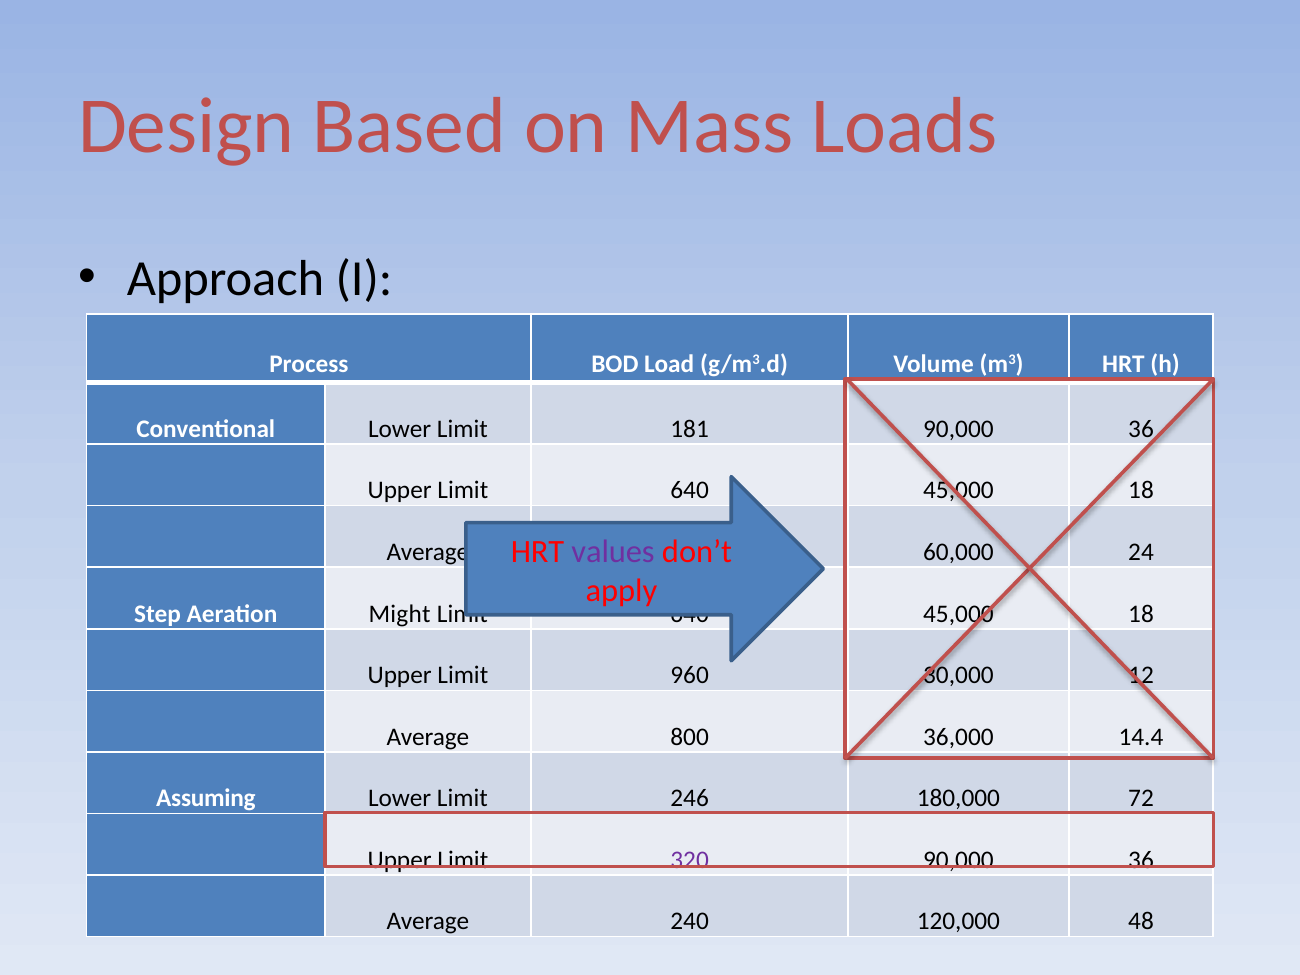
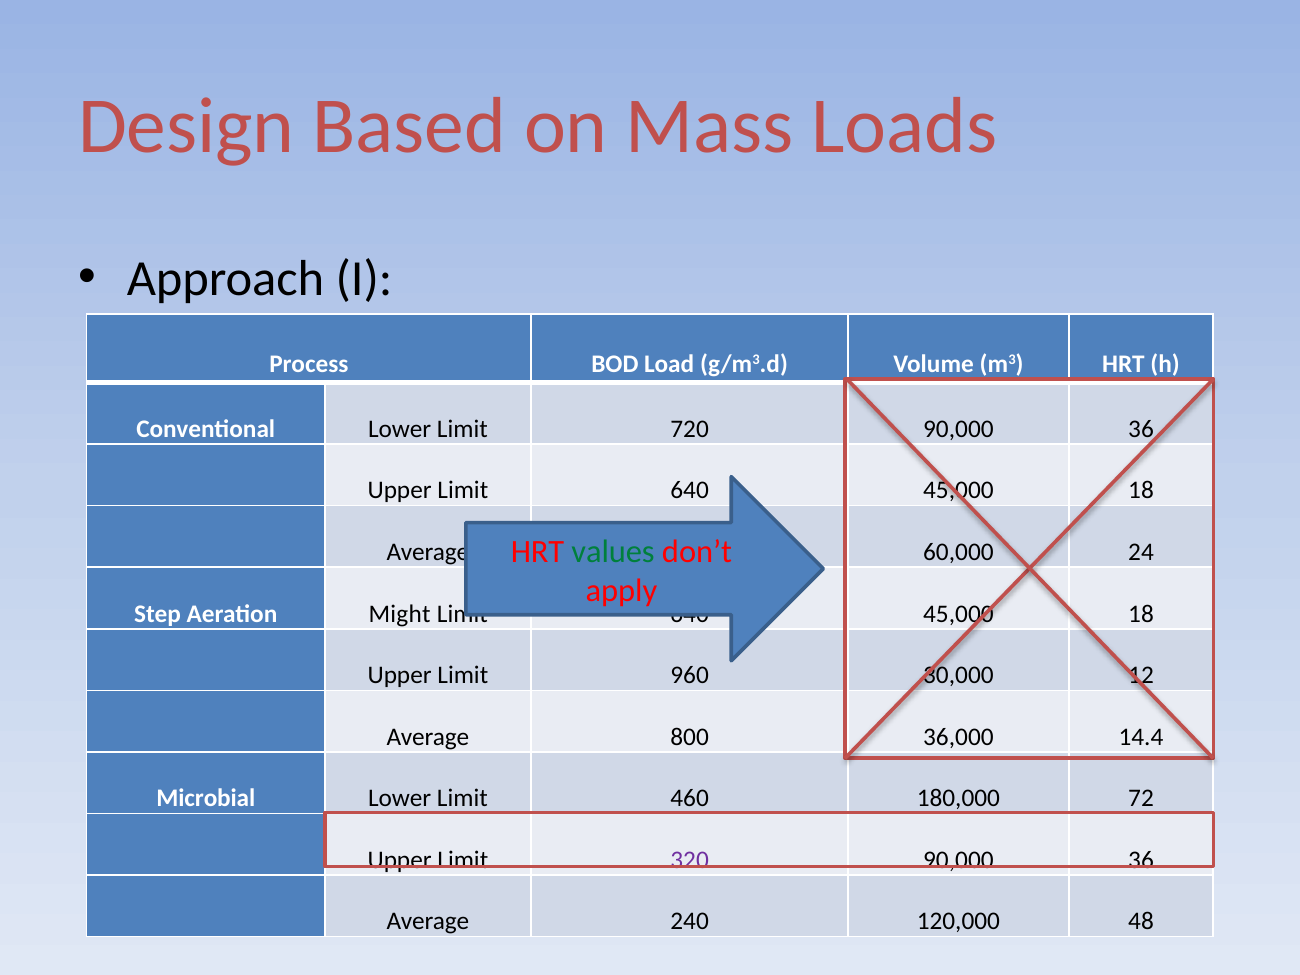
181: 181 -> 720 (690, 429)
values colour: purple -> green (613, 551)
Assuming: Assuming -> Microbial (206, 798)
246: 246 -> 460 (690, 798)
